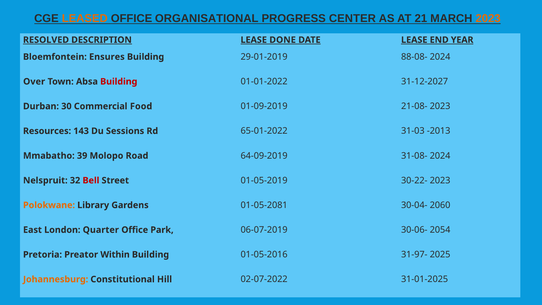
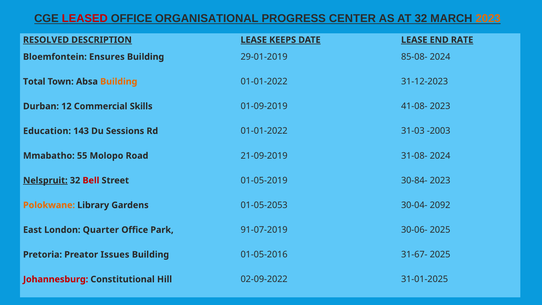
LEASED colour: orange -> red (85, 19)
AT 21: 21 -> 32 (421, 19)
DONE: DONE -> KEEPS (283, 40)
YEAR: YEAR -> RATE (462, 40)
88-08-: 88-08- -> 85-08- (414, 57)
Over: Over -> Total (34, 82)
Building colour: red -> orange (119, 82)
31-12-2027: 31-12-2027 -> 31-12-2023 (425, 82)
30: 30 -> 12 (66, 106)
Food: Food -> Skills (141, 106)
21-08-: 21-08- -> 41-08- (414, 106)
Resources: Resources -> Education (47, 131)
Rd 65-01-2022: 65-01-2022 -> 01-01-2022 (264, 131)
-2013: -2013 -> -2003 (439, 131)
39: 39 -> 55 (82, 156)
64-09-2019: 64-09-2019 -> 21-09-2019 (264, 156)
Nelspruit underline: none -> present (45, 180)
30-22-: 30-22- -> 30-84- (414, 180)
01-05-2081: 01-05-2081 -> 01-05-2053 (264, 205)
2060: 2060 -> 2092 (440, 205)
06-07-2019: 06-07-2019 -> 91-07-2019 (264, 230)
30-06- 2054: 2054 -> 2025 (440, 230)
Within: Within -> Issues (115, 254)
31-97-: 31-97- -> 31-67- (414, 254)
Johannesburg colour: orange -> red (56, 279)
02-07-2022: 02-07-2022 -> 02-09-2022 (264, 279)
